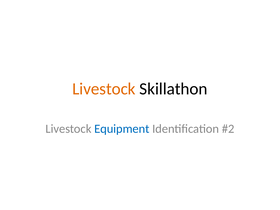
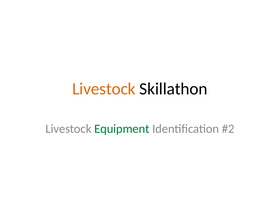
Equipment colour: blue -> green (122, 129)
